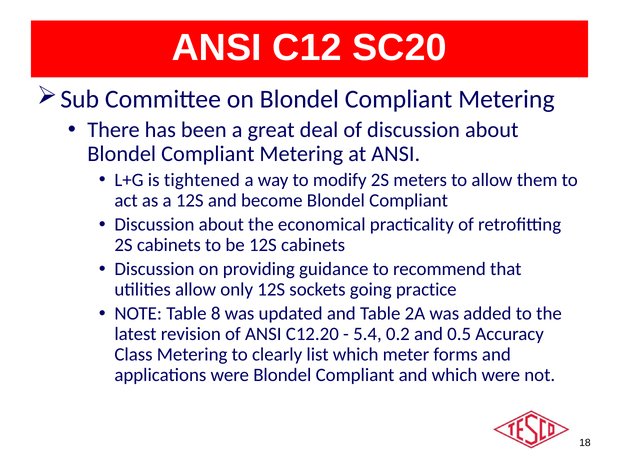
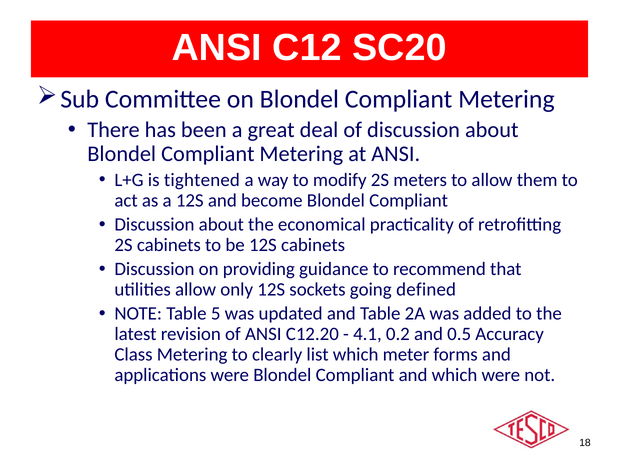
practice: practice -> defined (426, 290)
8: 8 -> 5 (216, 314)
5.4: 5.4 -> 4.1 (367, 334)
